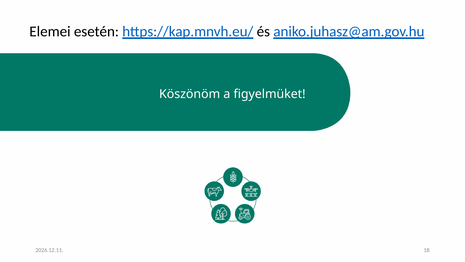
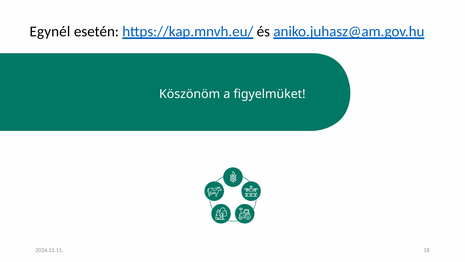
Elemei: Elemei -> Egynél (50, 32)
